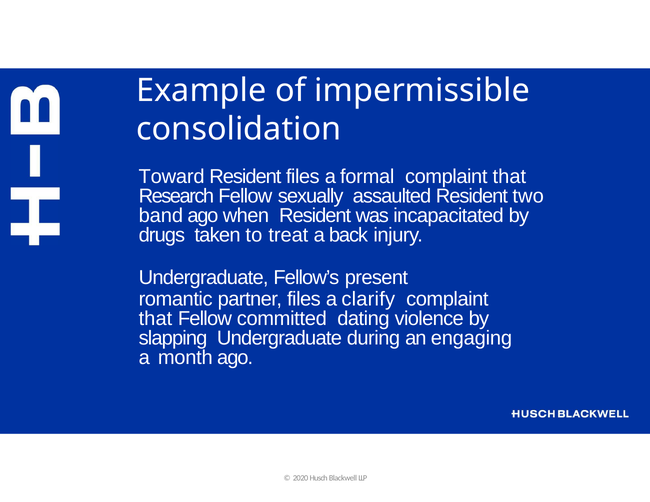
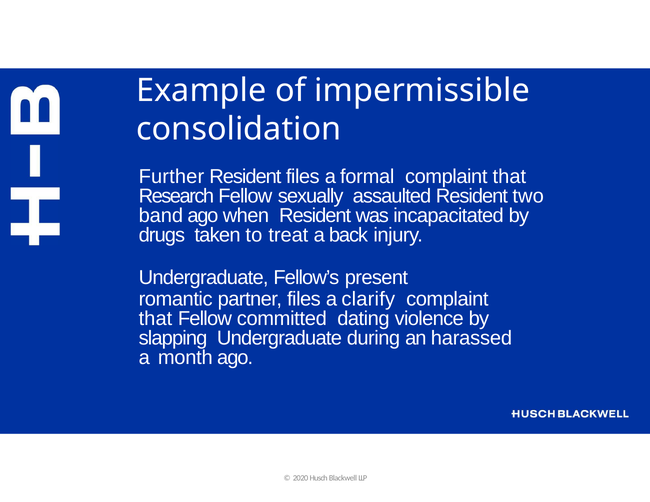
Toward: Toward -> Further (171, 177)
engaging: engaging -> harassed (471, 338)
